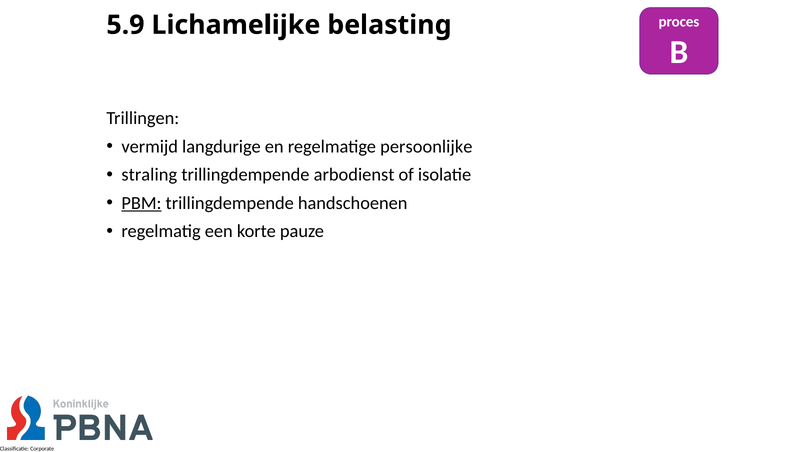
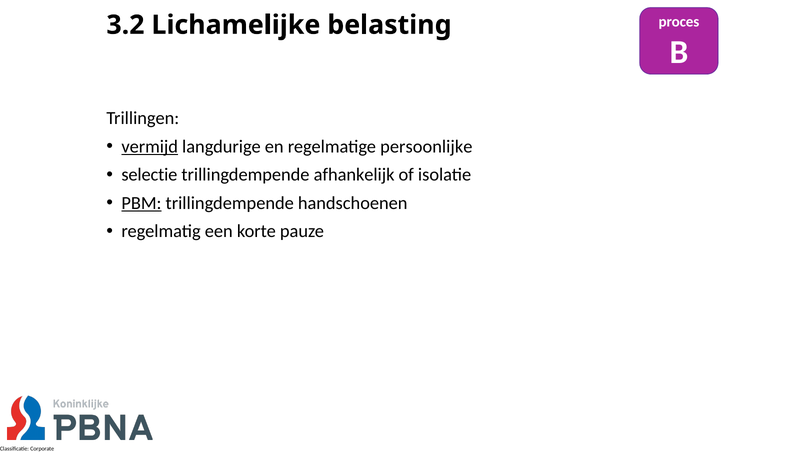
5.9: 5.9 -> 3.2 (125, 25)
vermijd underline: none -> present (150, 146)
straling: straling -> selectie (149, 175)
arbodienst: arbodienst -> afhankelijk (354, 175)
